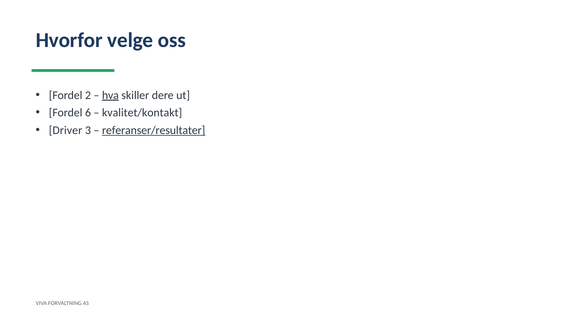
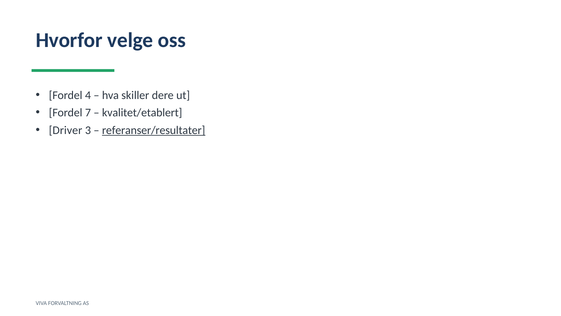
2: 2 -> 4 (88, 95)
hva underline: present -> none (110, 95)
6: 6 -> 7 (88, 113)
kvalitet/kontakt: kvalitet/kontakt -> kvalitet/etablert (142, 113)
